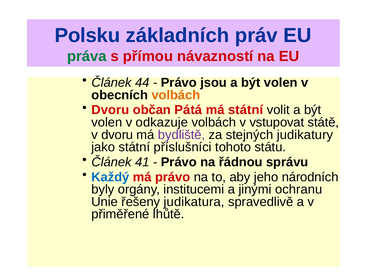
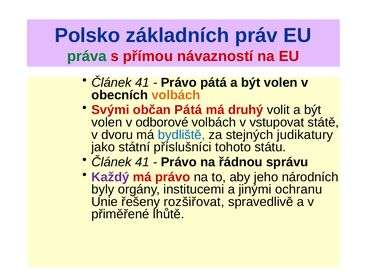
Polsku: Polsku -> Polsko (87, 36)
44: 44 -> 41 (142, 83)
Právo jsou: jsou -> pátá (214, 83)
Dvoru: Dvoru -> Svými (110, 110)
má státní: státní -> druhý (246, 110)
odkazuje: odkazuje -> odborové (162, 123)
bydliště colour: purple -> blue (182, 135)
Každý colour: blue -> purple (110, 177)
judikatura: judikatura -> rozšiřovat (194, 202)
